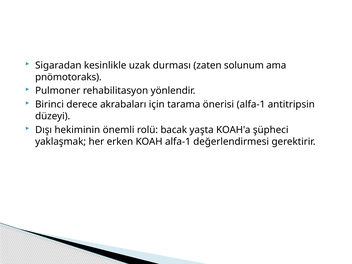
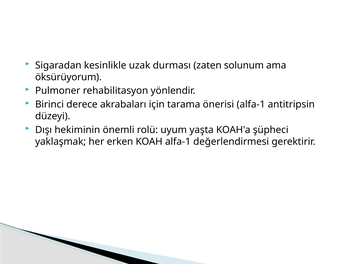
pnömotoraks: pnömotoraks -> öksürüyorum (68, 77)
bacak: bacak -> uyum (174, 130)
